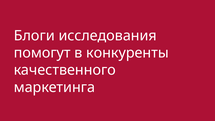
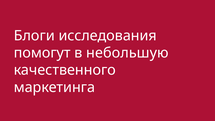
конкуренты: конкуренты -> небольшую (127, 53)
